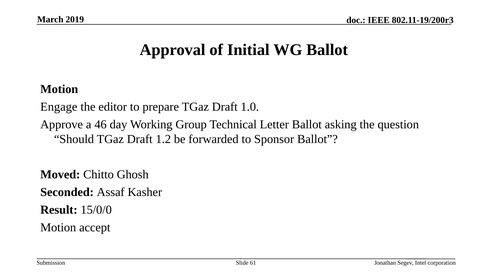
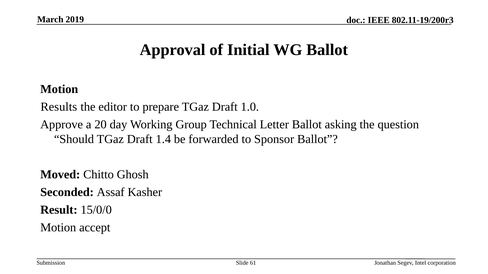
Engage: Engage -> Results (59, 107)
46: 46 -> 20 (101, 125)
1.2: 1.2 -> 1.4 (163, 139)
